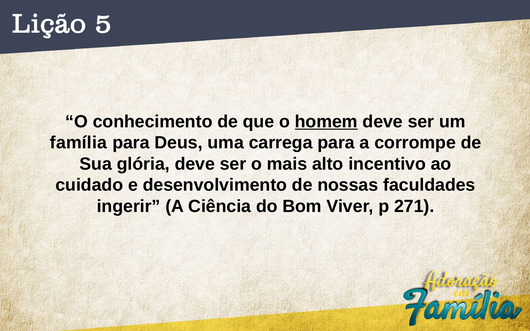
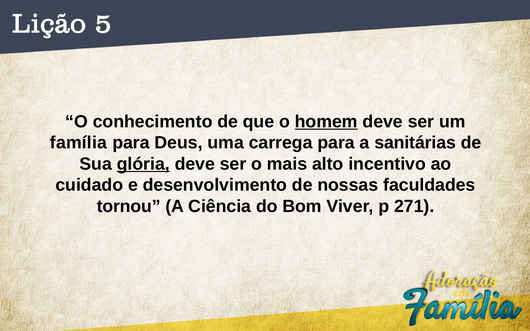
corrompe: corrompe -> sanitárias (415, 143)
glória underline: none -> present (143, 164)
ingerir: ingerir -> tornou (129, 206)
